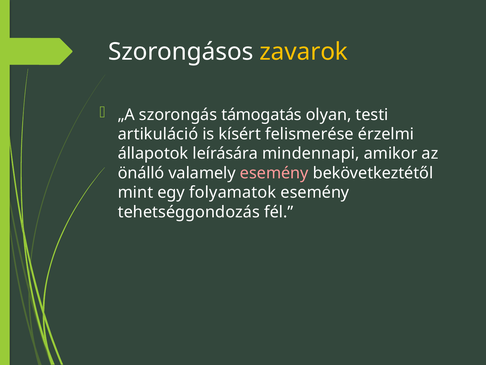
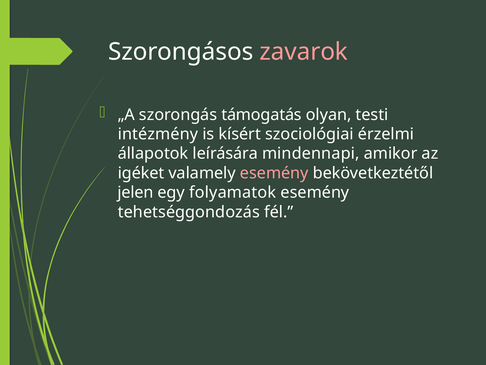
zavarok colour: yellow -> pink (304, 52)
artikuláció: artikuláció -> intézmény (158, 134)
felismerése: felismerése -> szociológiai (309, 134)
önálló: önálló -> igéket (141, 173)
mint: mint -> jelen (136, 192)
